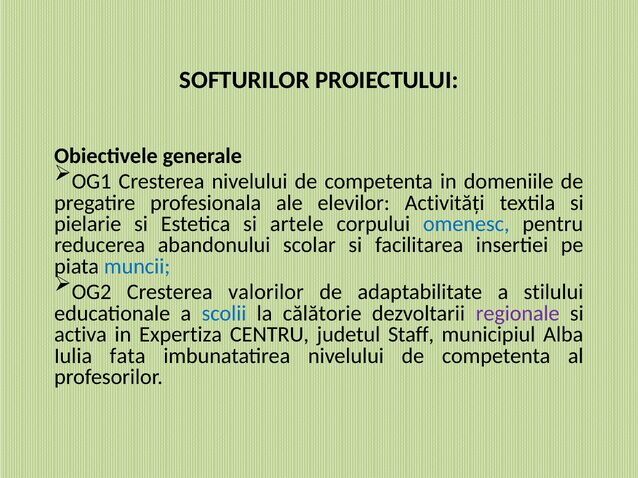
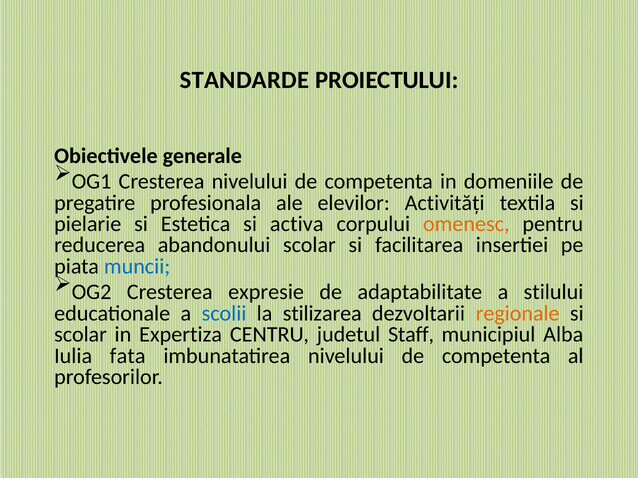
SOFTURILOR: SOFTURILOR -> STANDARDE (245, 80)
artele: artele -> activa (297, 224)
omenesc colour: blue -> orange (466, 224)
valorilor: valorilor -> expresie (266, 292)
călătorie: călătorie -> stilizarea (322, 314)
regionale colour: purple -> orange (518, 314)
activa: activa -> scolar (81, 335)
